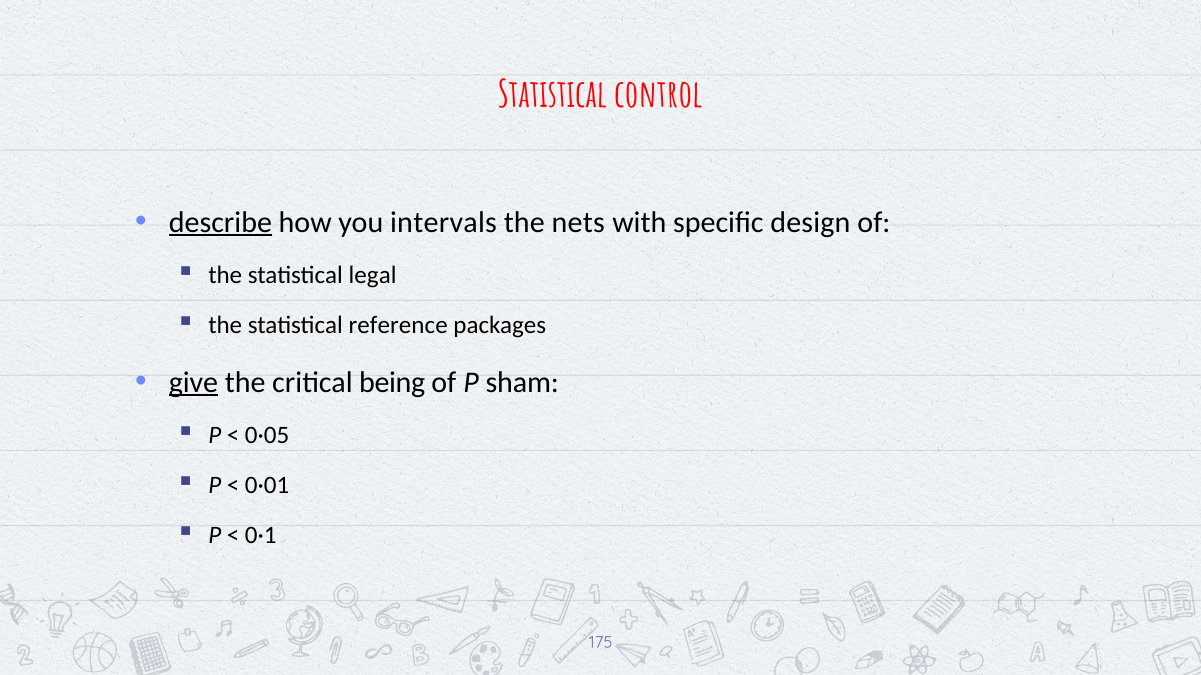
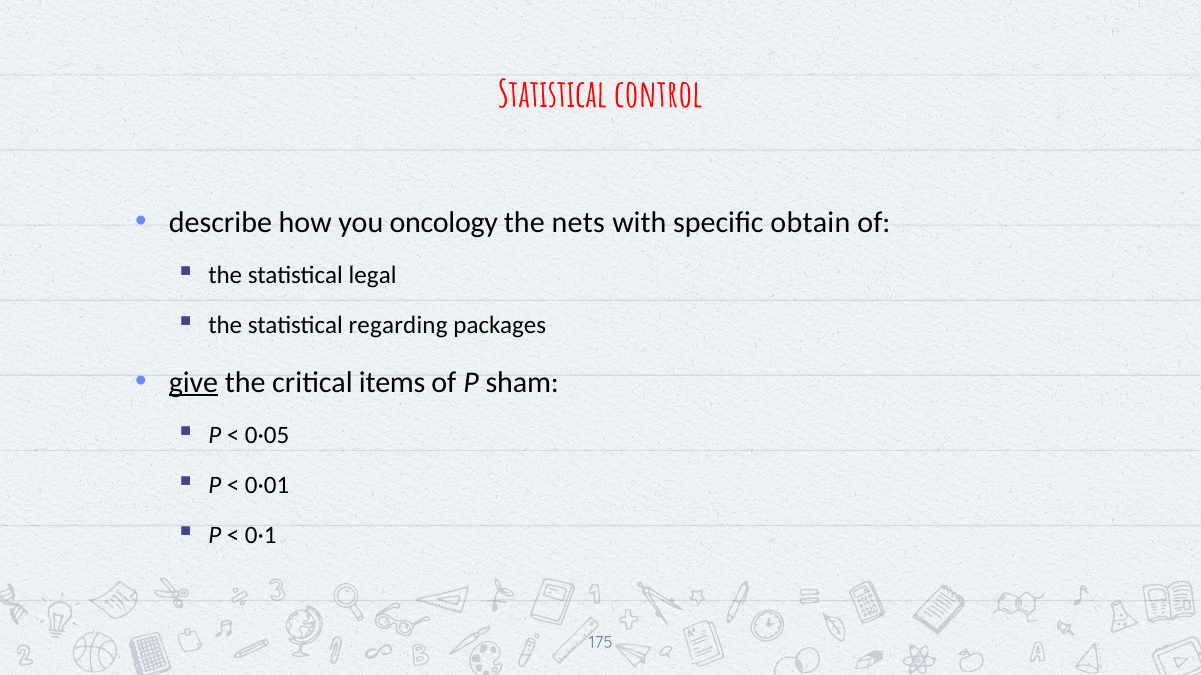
describe underline: present -> none (220, 223)
intervals: intervals -> oncology (444, 223)
design: design -> obtain (810, 223)
reference: reference -> regarding (398, 325)
being: being -> items (392, 383)
